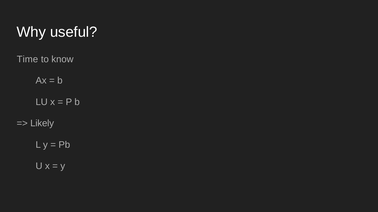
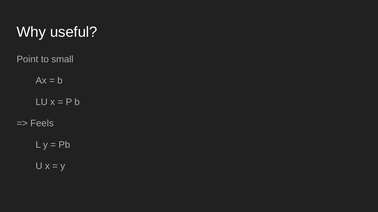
Time: Time -> Point (27, 59)
know: know -> small (62, 59)
Likely: Likely -> Feels (42, 124)
